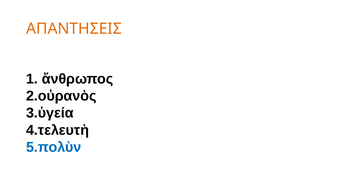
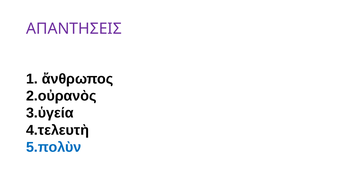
ΑΠΑΝΤΗΣΕΙΣ colour: orange -> purple (74, 29)
